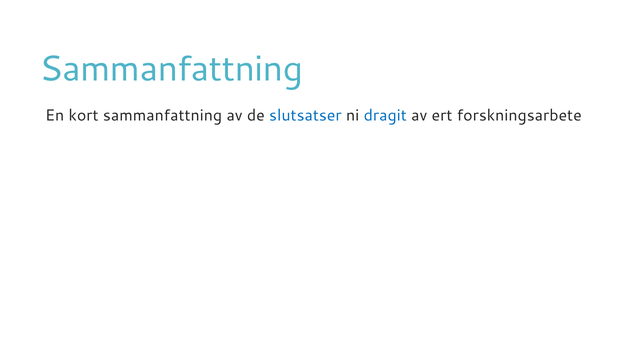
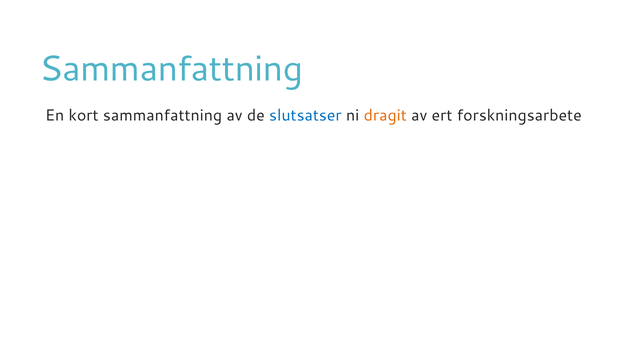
dragit colour: blue -> orange (385, 116)
